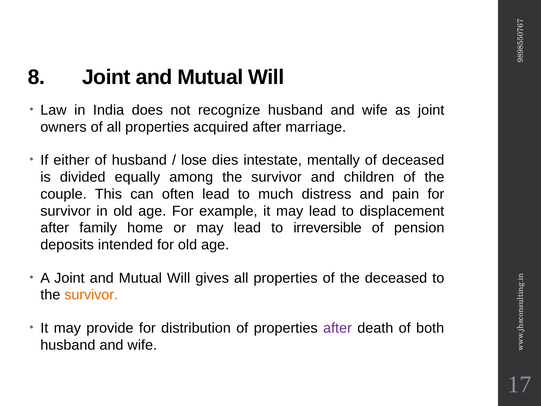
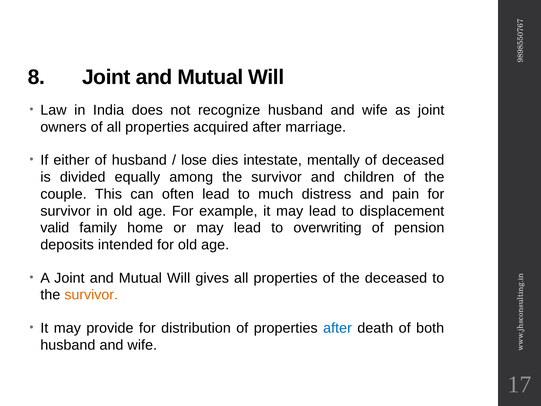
after: after -> valid (55, 228)
irreversible: irreversible -> overwriting (328, 228)
after colour: purple -> blue (338, 328)
